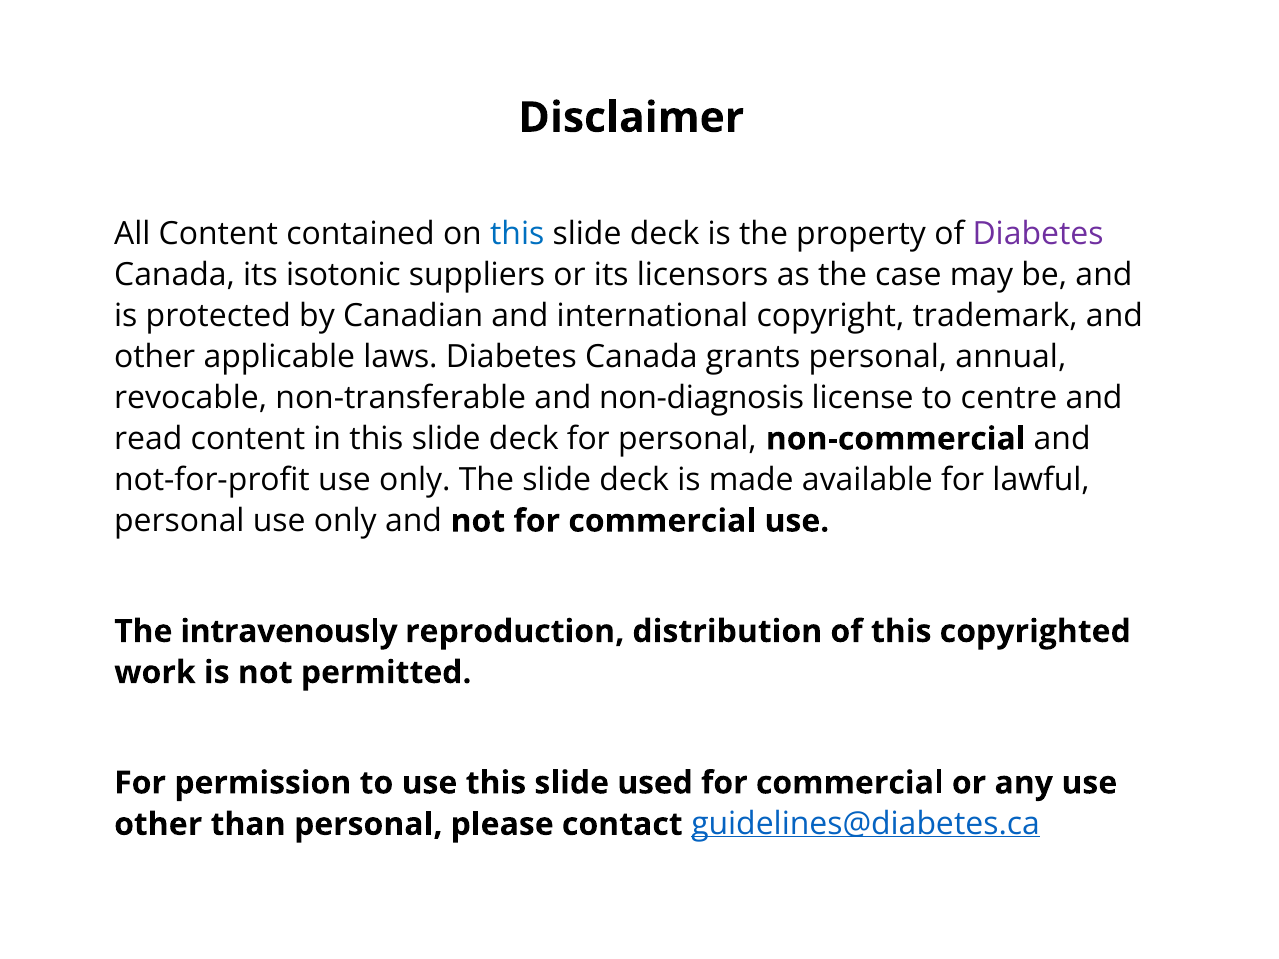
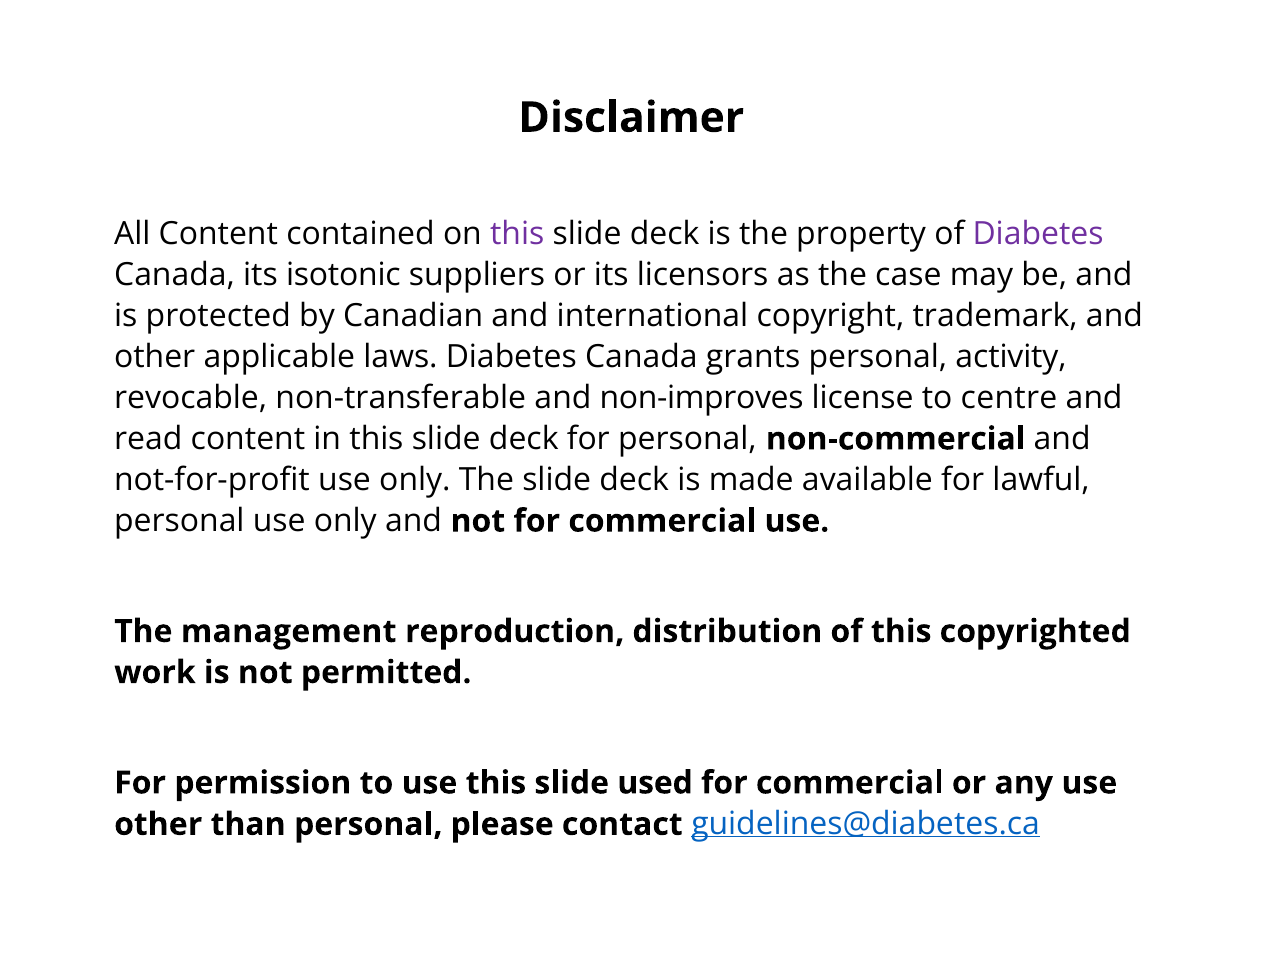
this colour: blue -> purple (517, 234)
annual: annual -> activity (1011, 357)
non-diagnosis: non-diagnosis -> non-improves (702, 398)
intravenously: intravenously -> management (289, 632)
